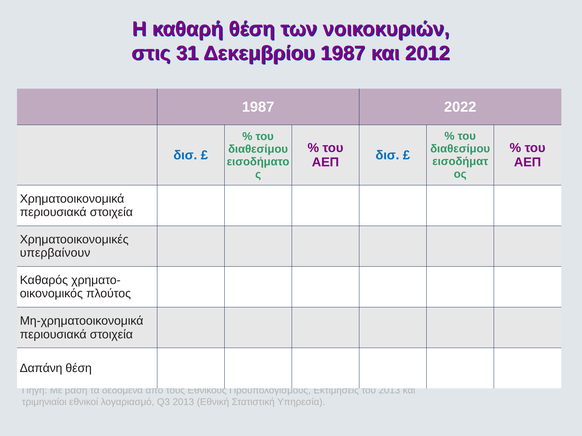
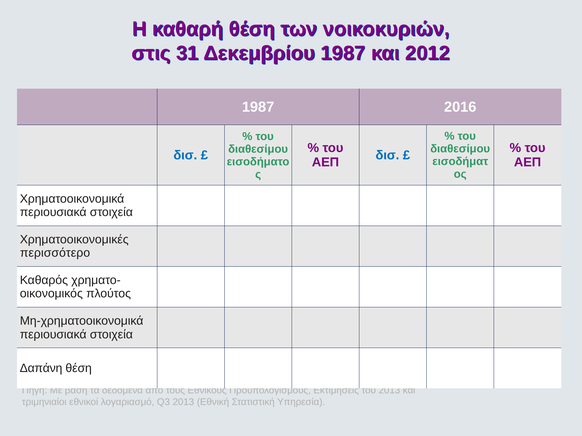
2022: 2022 -> 2016 (460, 107)
υπερβαίνουν: υπερβαίνουν -> περισσότερο (55, 253)
